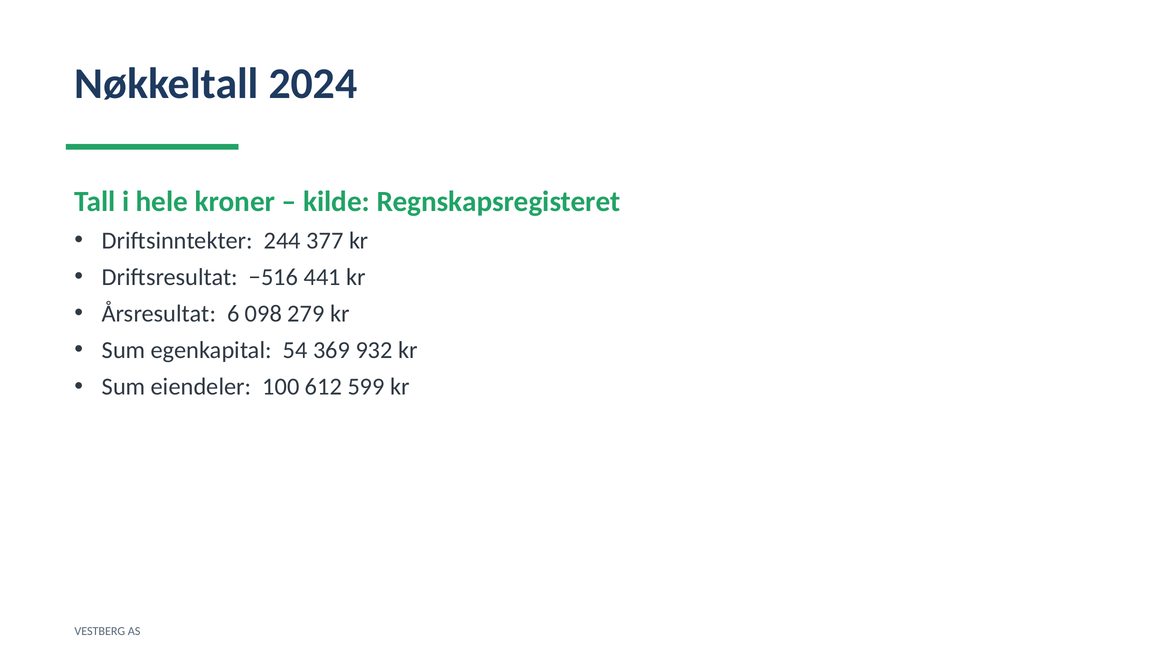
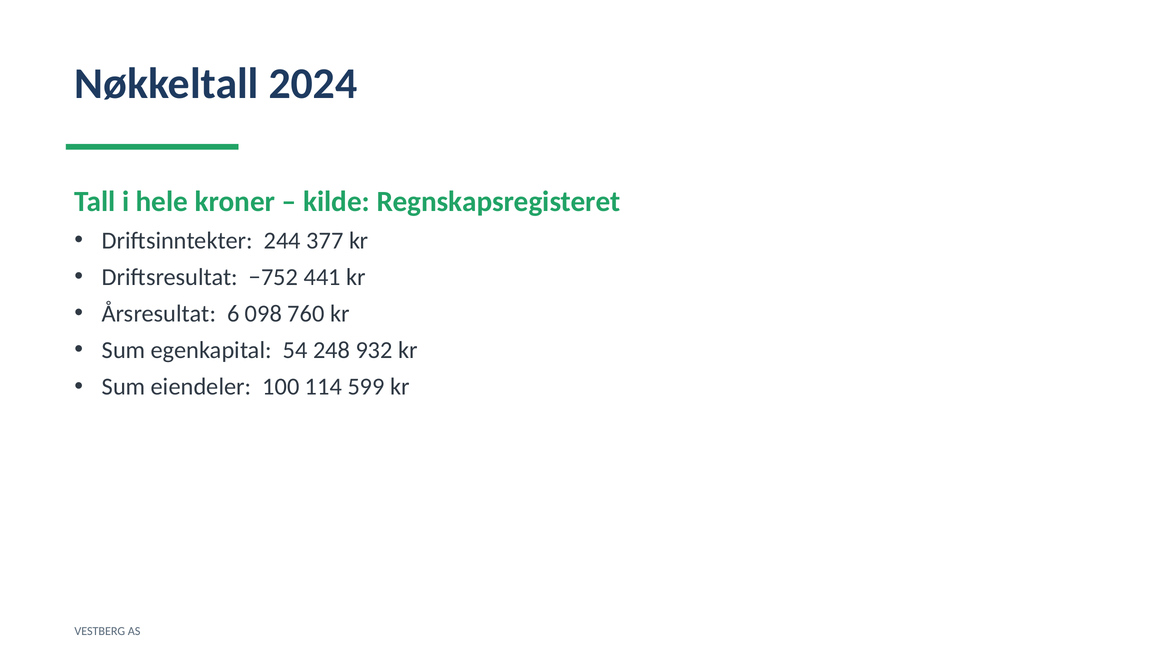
−516: −516 -> −752 (274, 277)
279: 279 -> 760 (306, 314)
369: 369 -> 248 (332, 350)
612: 612 -> 114 (324, 387)
